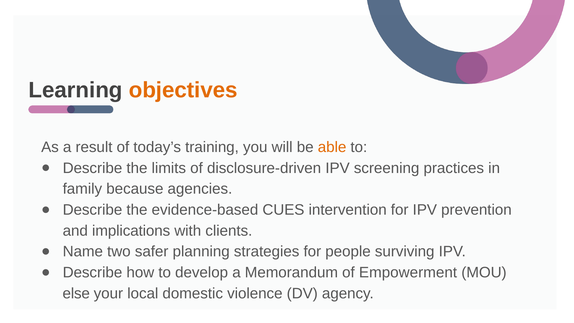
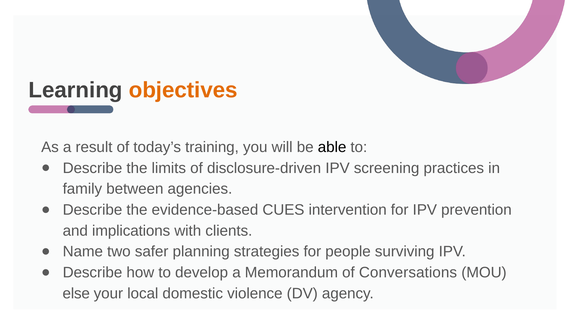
able colour: orange -> black (332, 147)
because: because -> between (135, 189)
Empowerment: Empowerment -> Conversations (408, 272)
